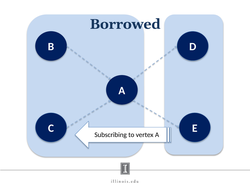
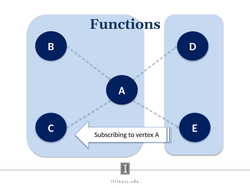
Borrowed: Borrowed -> Functions (125, 24)
